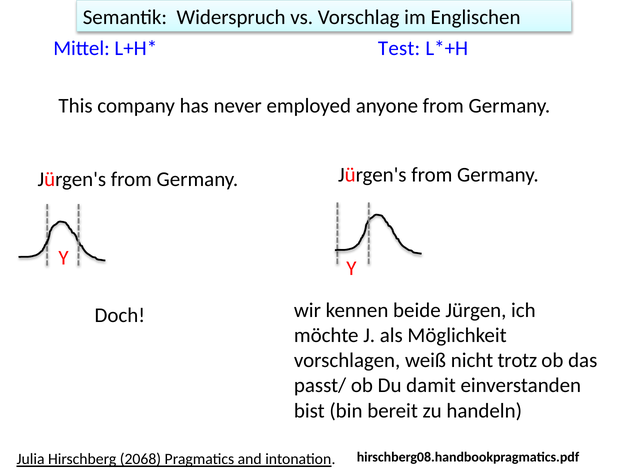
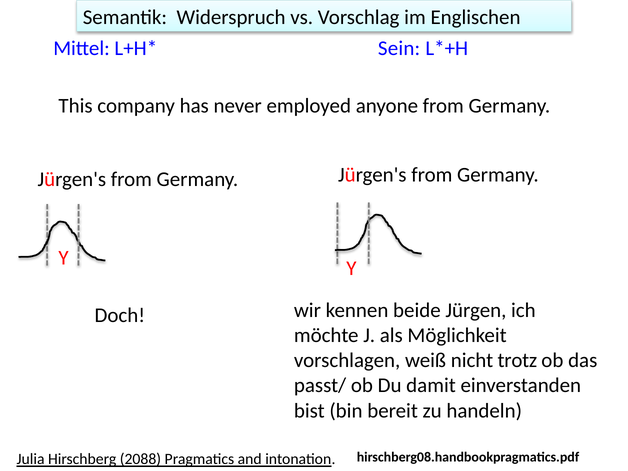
Test: Test -> Sein (399, 48)
2068: 2068 -> 2088 (140, 459)
